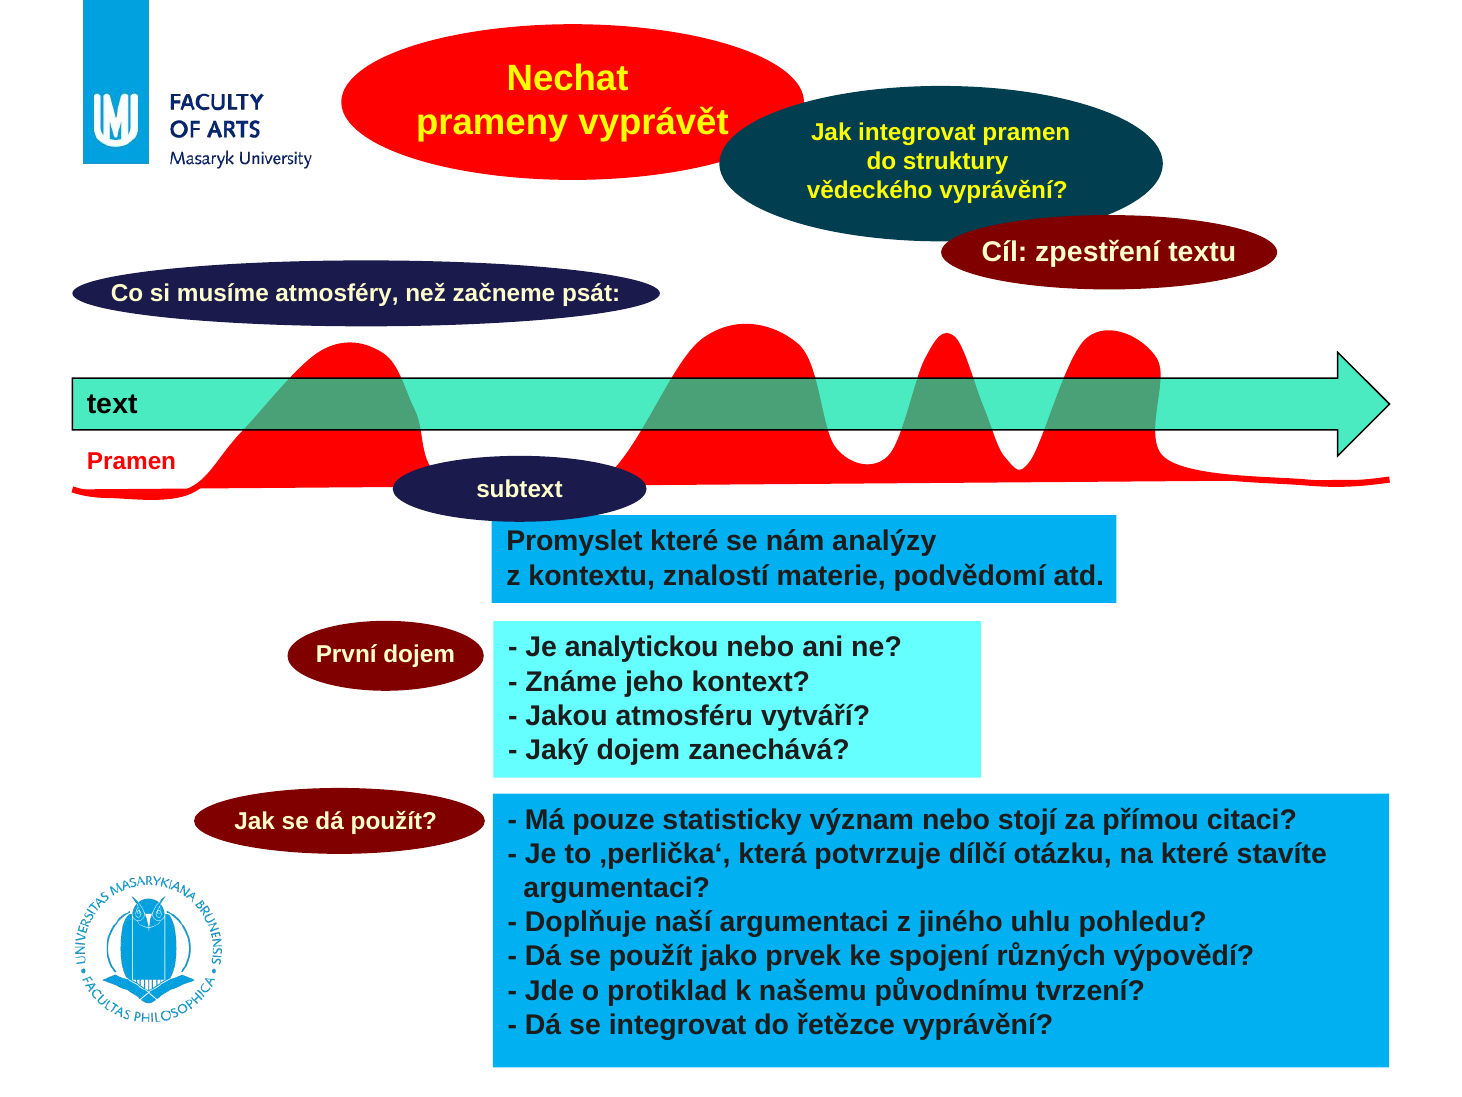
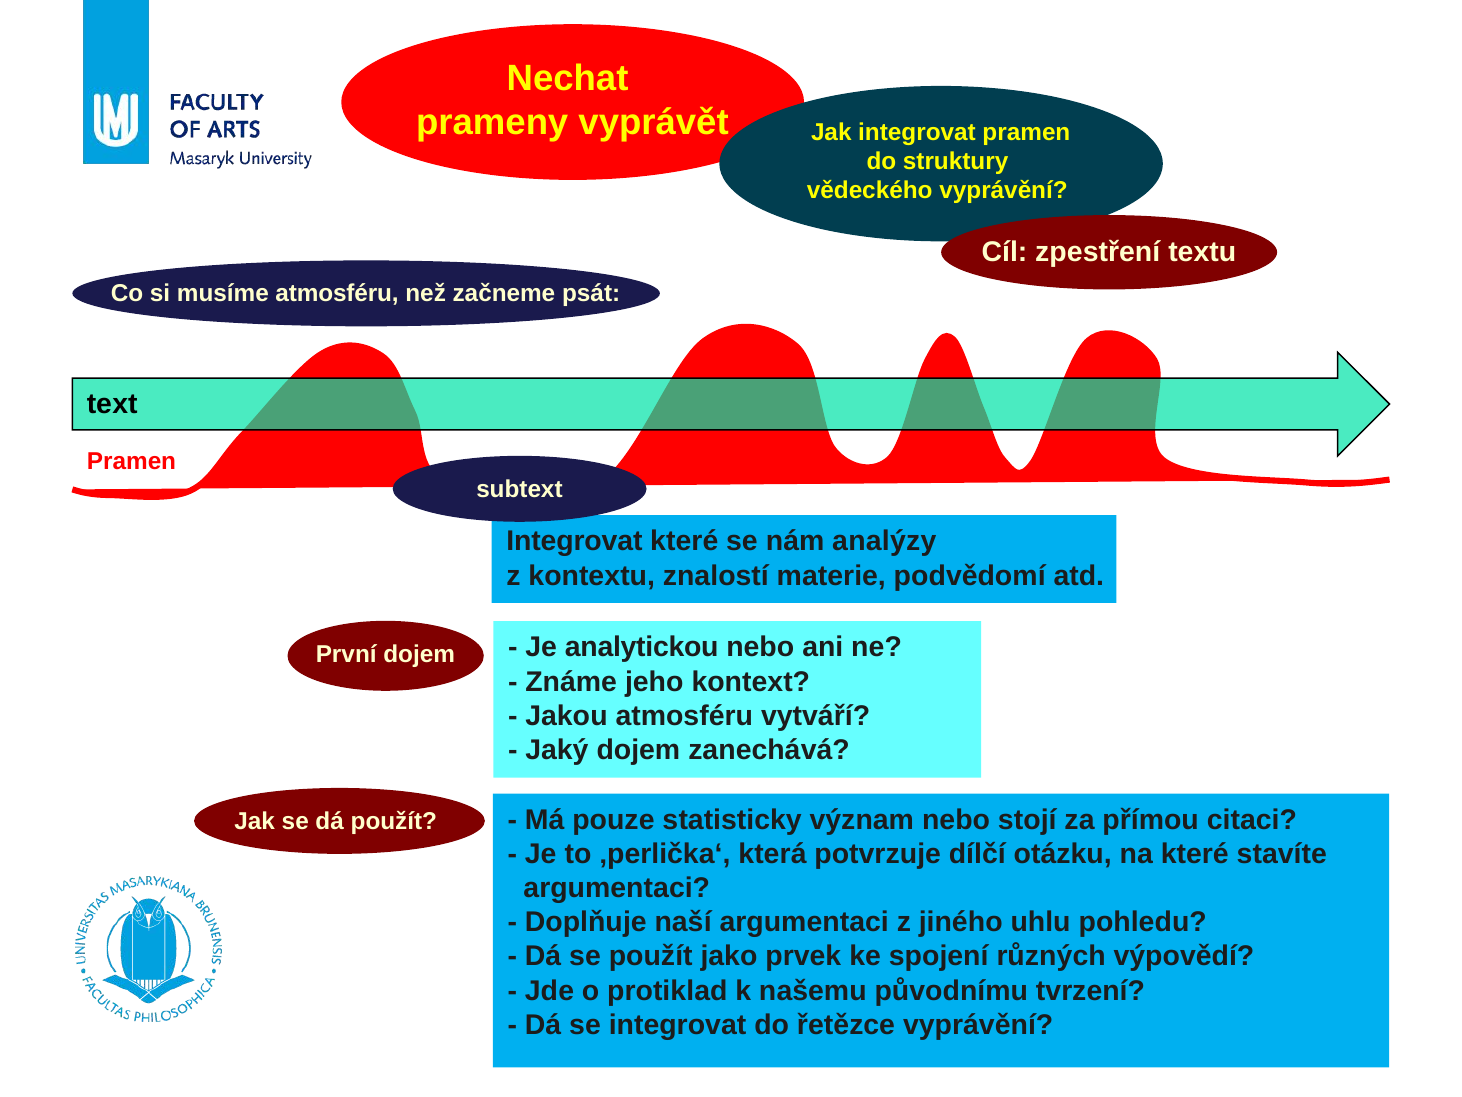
musíme atmosféry: atmosféry -> atmosféru (337, 294)
Promyslet: Promyslet -> Integrovat (574, 541)
